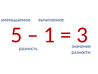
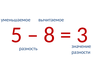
1: 1 -> 8 (49, 35)
